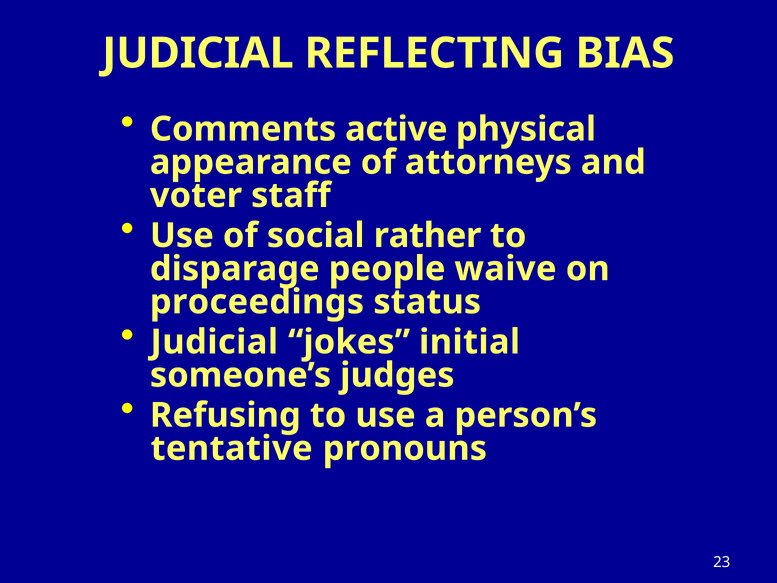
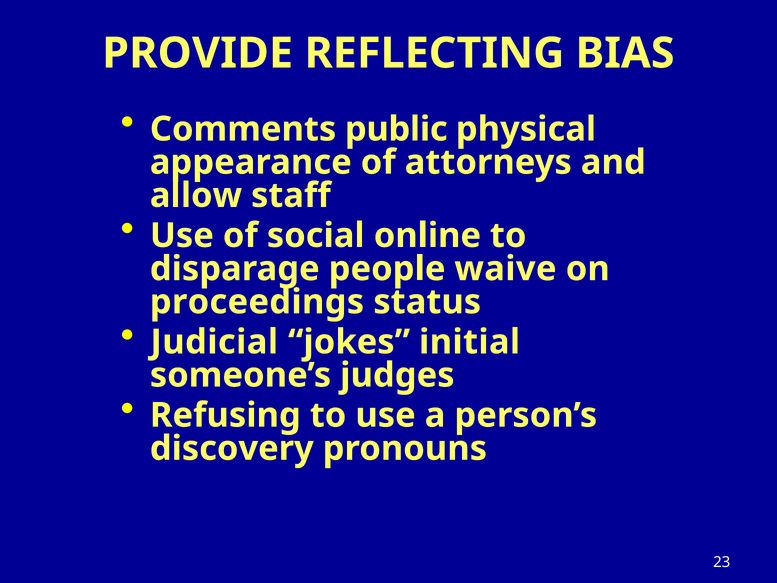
JUDICIAL: JUDICIAL -> PROVIDE (198, 53)
active: active -> public (396, 129)
voter: voter -> allow (196, 195)
rather: rather -> online (427, 235)
tentative: tentative -> discovery (232, 448)
